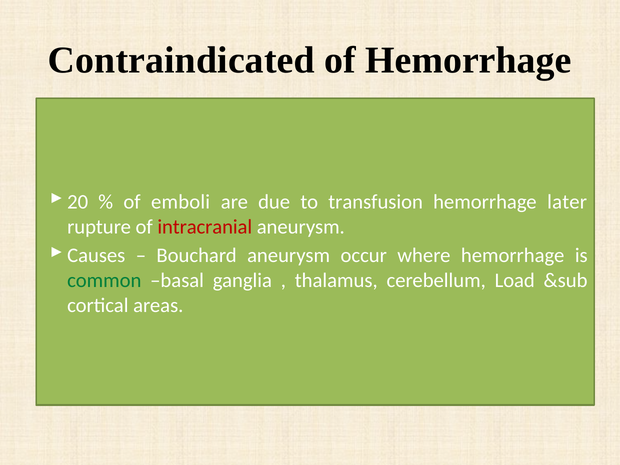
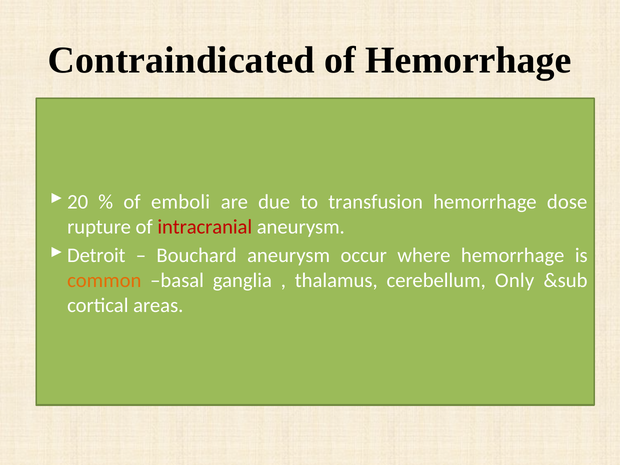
later: later -> dose (567, 202)
Causes: Causes -> Detroit (96, 256)
common colour: green -> orange (104, 280)
Load: Load -> Only (515, 280)
